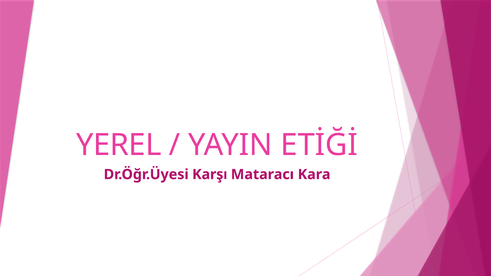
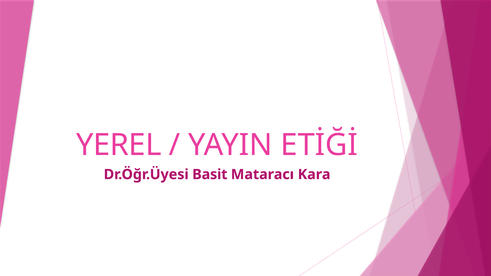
Karşı: Karşı -> Basit (210, 175)
